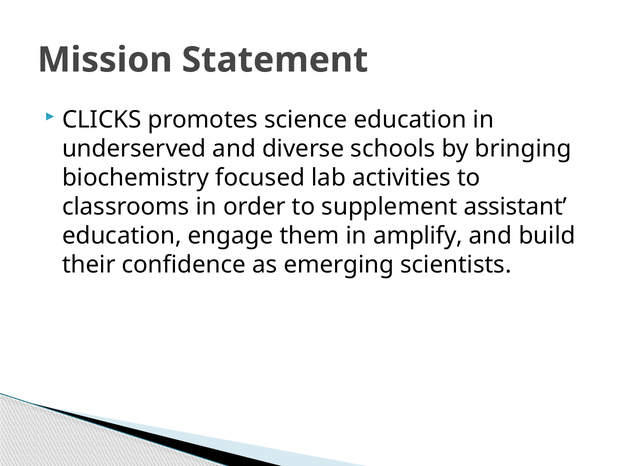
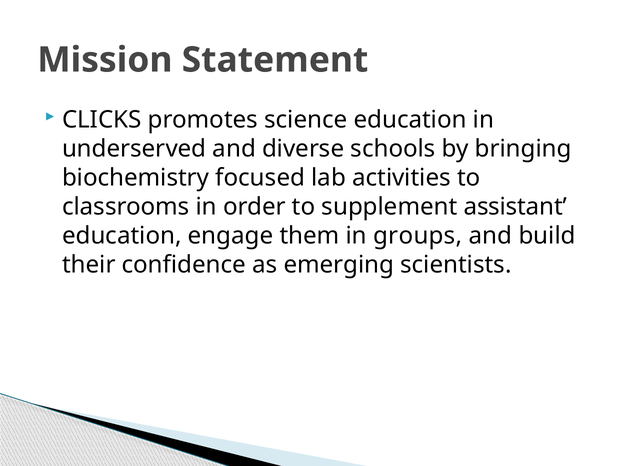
amplify: amplify -> groups (418, 236)
